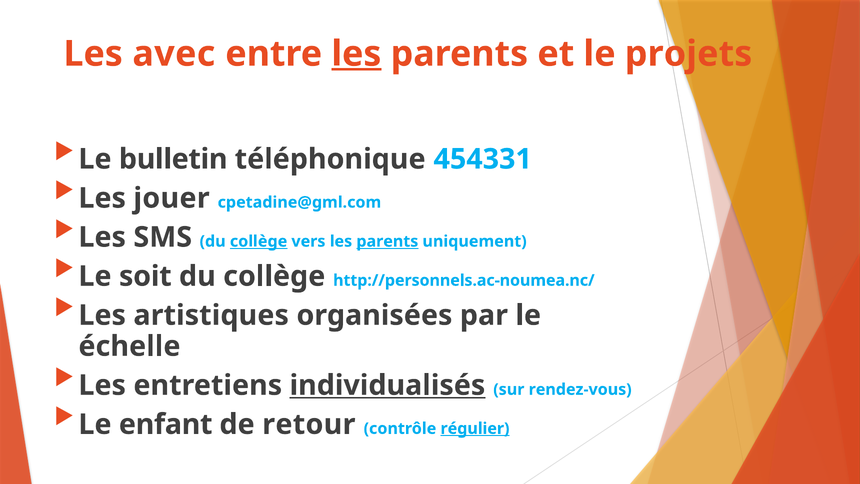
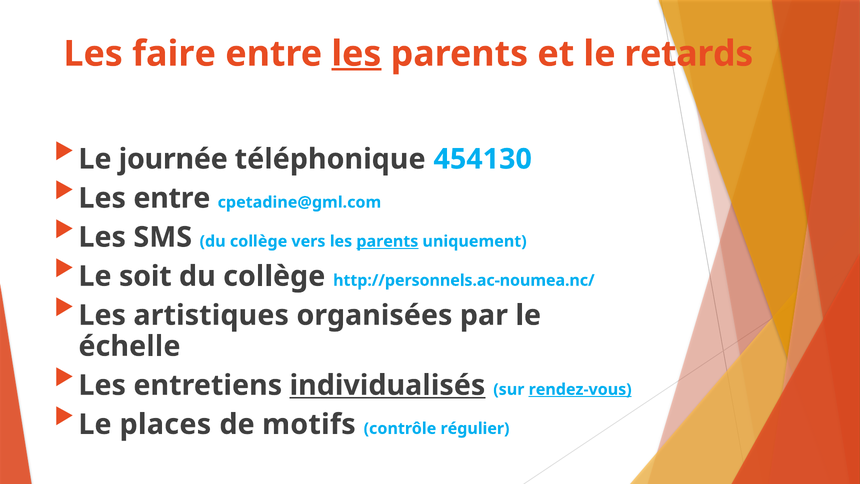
avec: avec -> faire (174, 54)
projets: projets -> retards (689, 54)
bulletin: bulletin -> journée (173, 159)
454331: 454331 -> 454130 (483, 159)
Les jouer: jouer -> entre (172, 198)
collège underline: present -> none (259, 241)
rendez-vous underline: none -> present (580, 389)
enfant: enfant -> places (165, 424)
retour: retour -> motifs (309, 424)
régulier underline: present -> none (475, 428)
